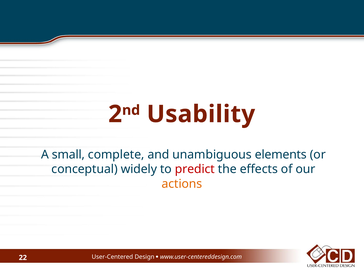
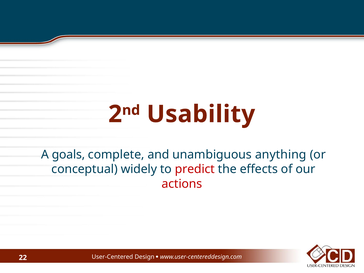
small: small -> goals (68, 155)
elements: elements -> anything (281, 155)
actions colour: orange -> red (182, 184)
